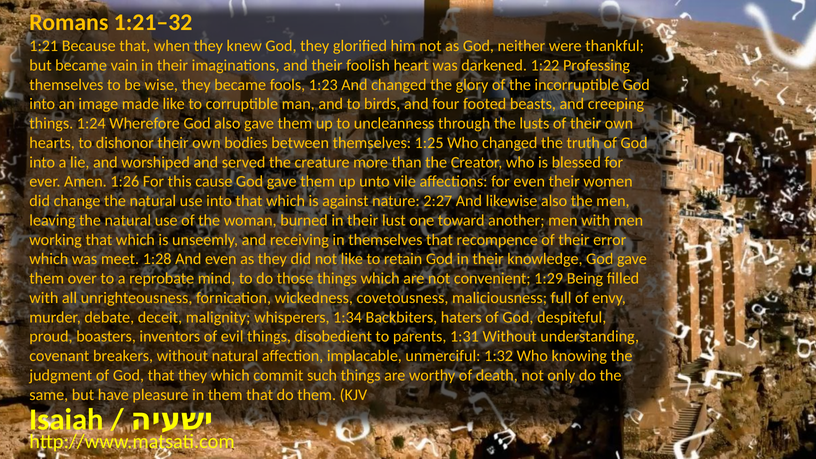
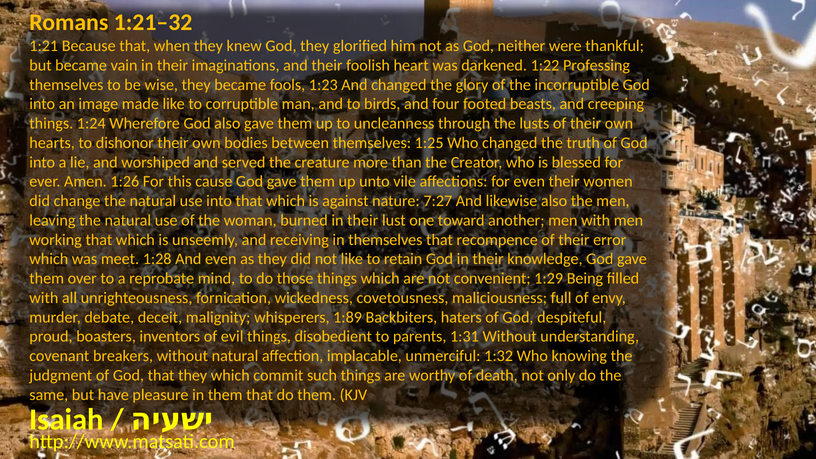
2:27: 2:27 -> 7:27 (438, 201)
1:34: 1:34 -> 1:89 (348, 317)
